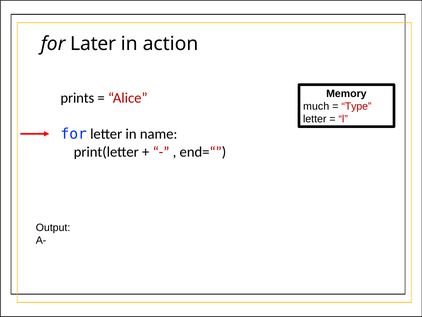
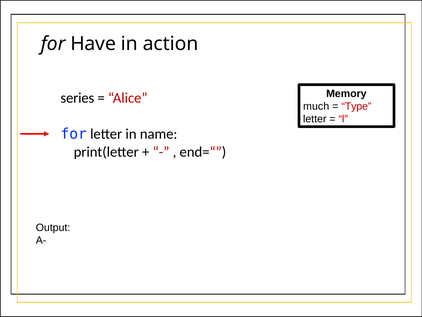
Later: Later -> Have (93, 44)
prints: prints -> series (77, 98)
